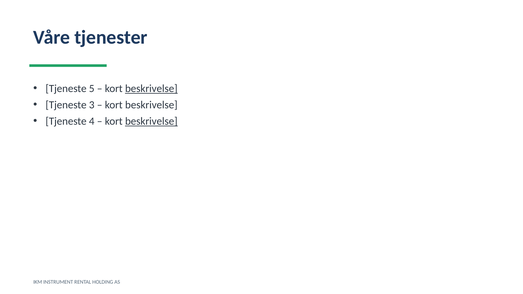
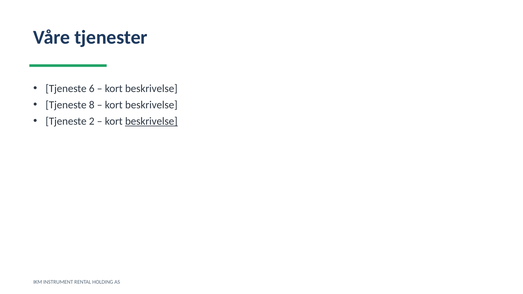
5: 5 -> 6 (92, 89)
beskrivelse underline: present -> none (151, 89)
3: 3 -> 8 (92, 105)
4: 4 -> 2 (92, 121)
